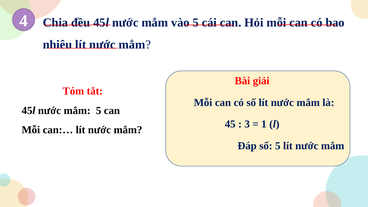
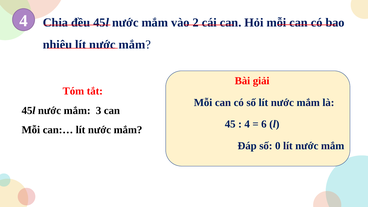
vào 5: 5 -> 2 (196, 22)
mắm 5: 5 -> 3 (99, 110)
3: 3 -> 4 (247, 124)
1: 1 -> 6 (264, 124)
số 5: 5 -> 0 (278, 146)
